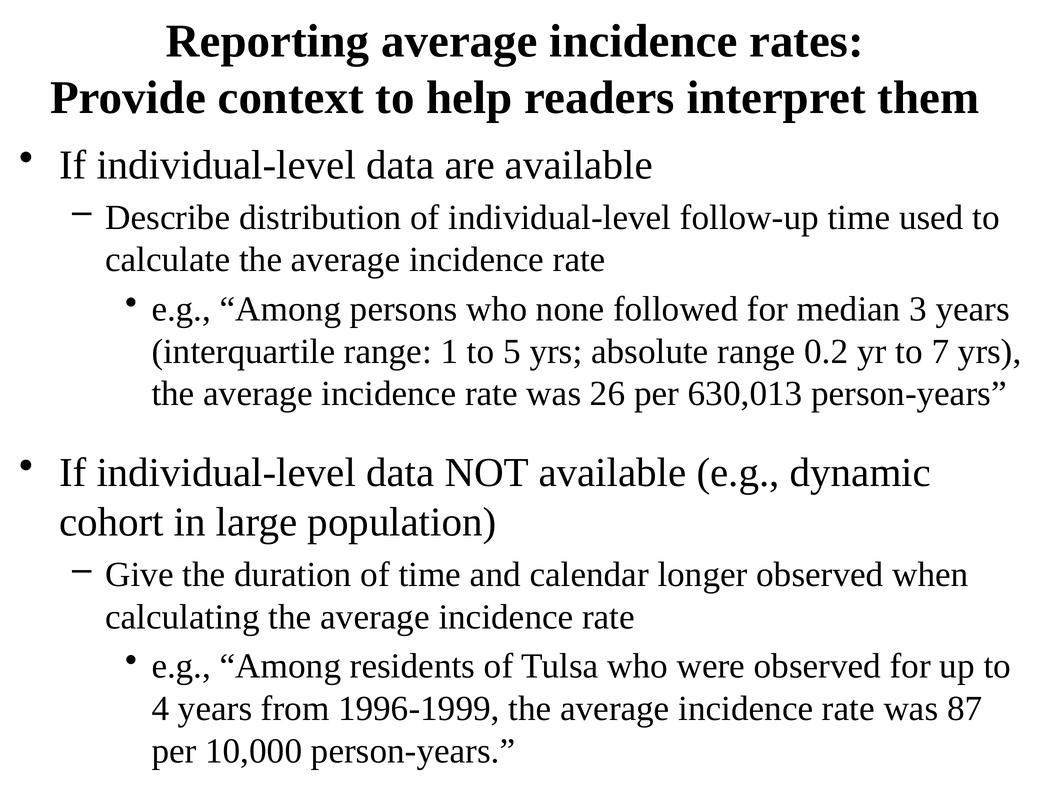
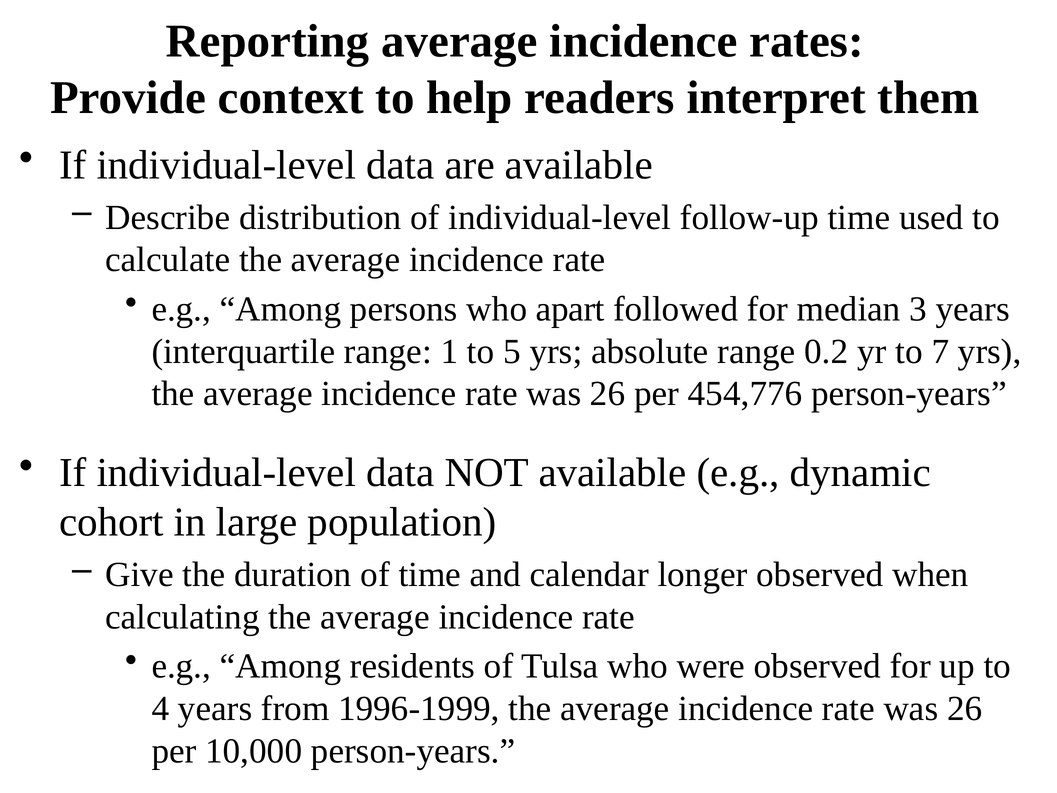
none: none -> apart (570, 309)
630,013: 630,013 -> 454,776 (745, 394)
87: 87 -> 26 (965, 708)
